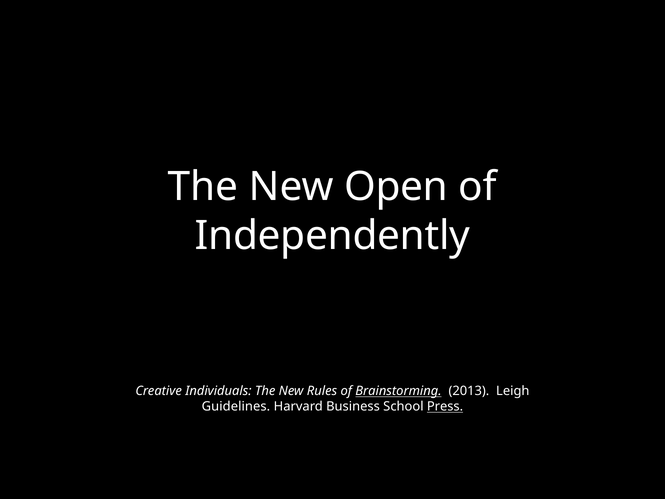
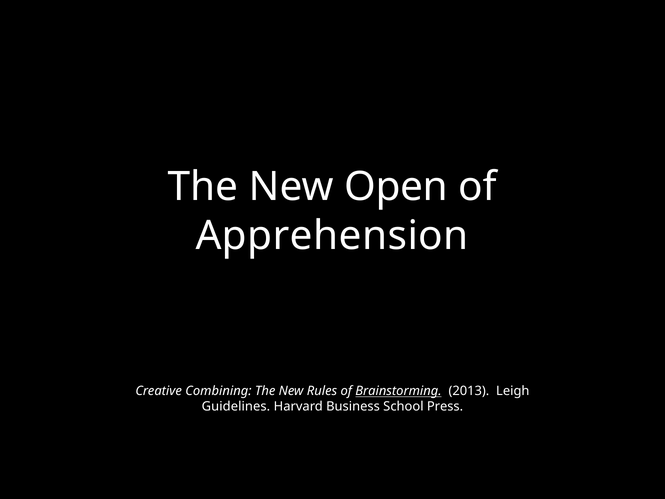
Independently: Independently -> Apprehension (332, 236)
Individuals: Individuals -> Combining (218, 391)
Press underline: present -> none (445, 406)
